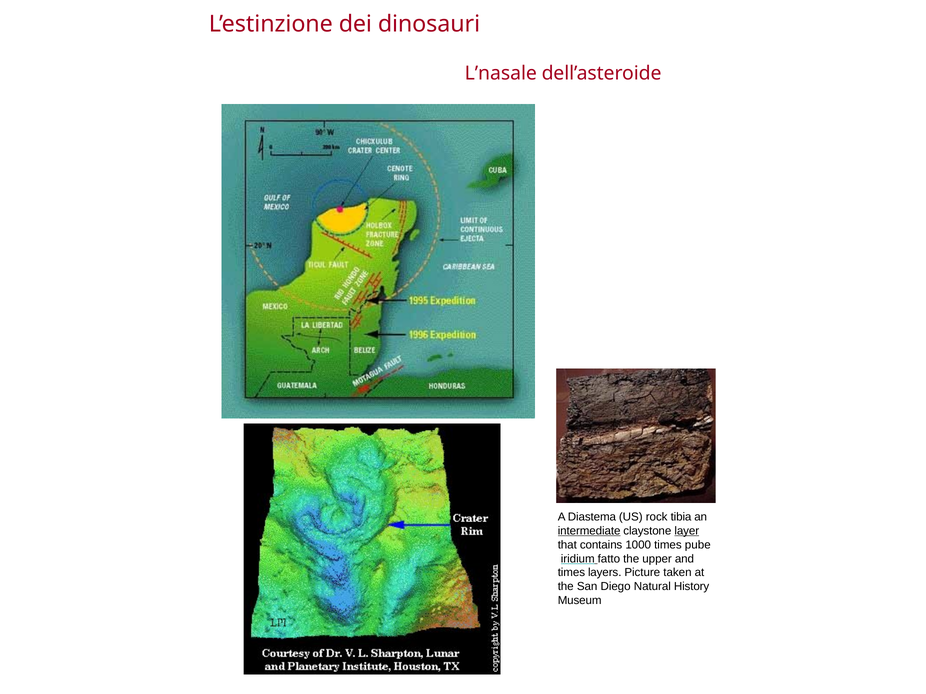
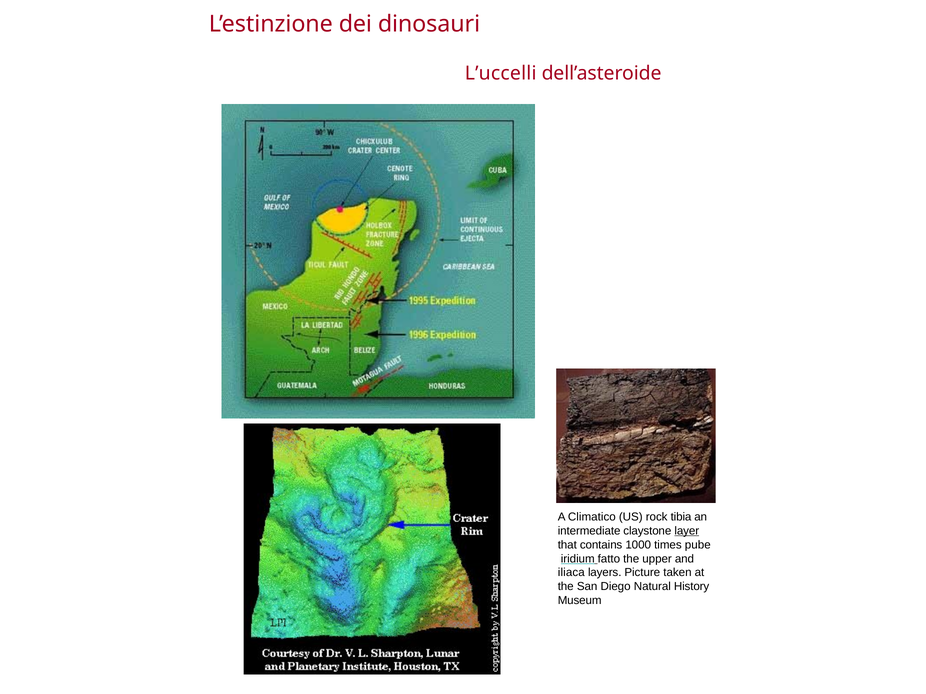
L’nasale: L’nasale -> L’uccelli (501, 73)
Diastema: Diastema -> Climatico (592, 517)
intermediate underline: present -> none (589, 531)
times: times -> iliaca (571, 573)
